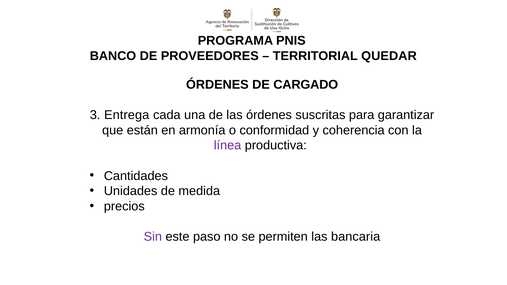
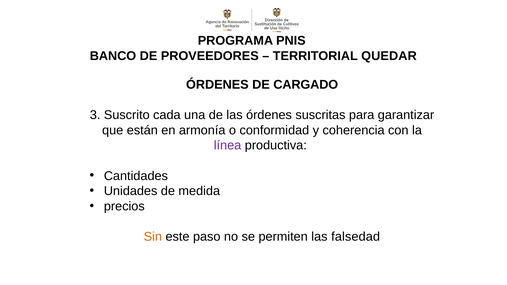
Entrega: Entrega -> Suscrito (127, 115)
Sin colour: purple -> orange (153, 237)
bancaria: bancaria -> falsedad (356, 237)
